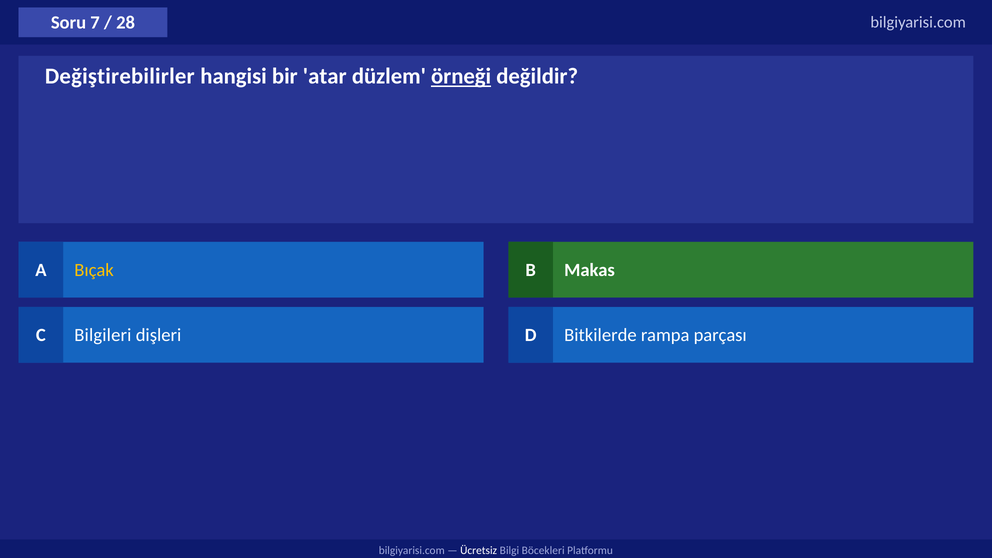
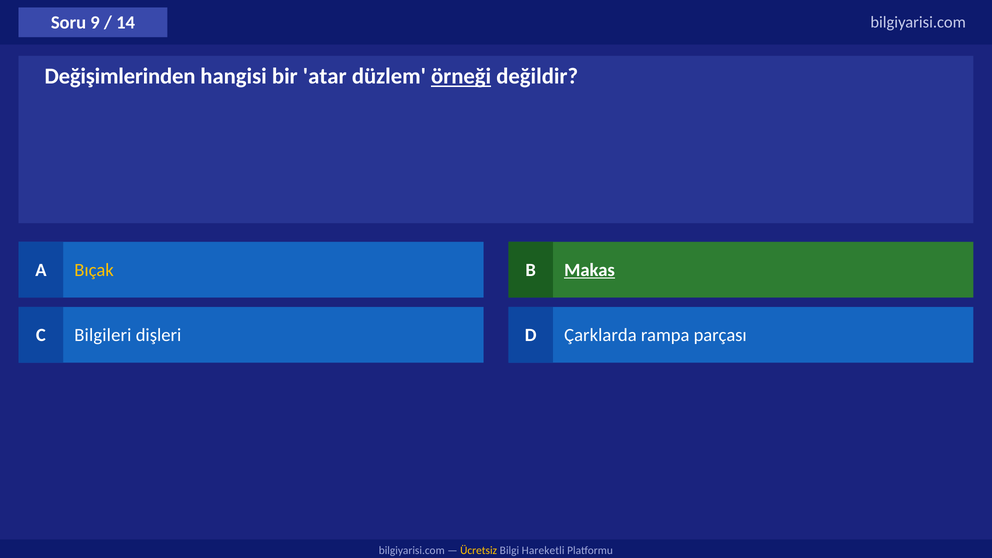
7: 7 -> 9 (95, 23)
28: 28 -> 14 (126, 23)
Değiştirebilirler: Değiştirebilirler -> Değişimlerinden (120, 76)
Makas underline: none -> present (590, 270)
Bitkilerde: Bitkilerde -> Çarklarda (600, 335)
Ücretsiz colour: white -> yellow (479, 550)
Böcekleri: Böcekleri -> Hareketli (543, 550)
